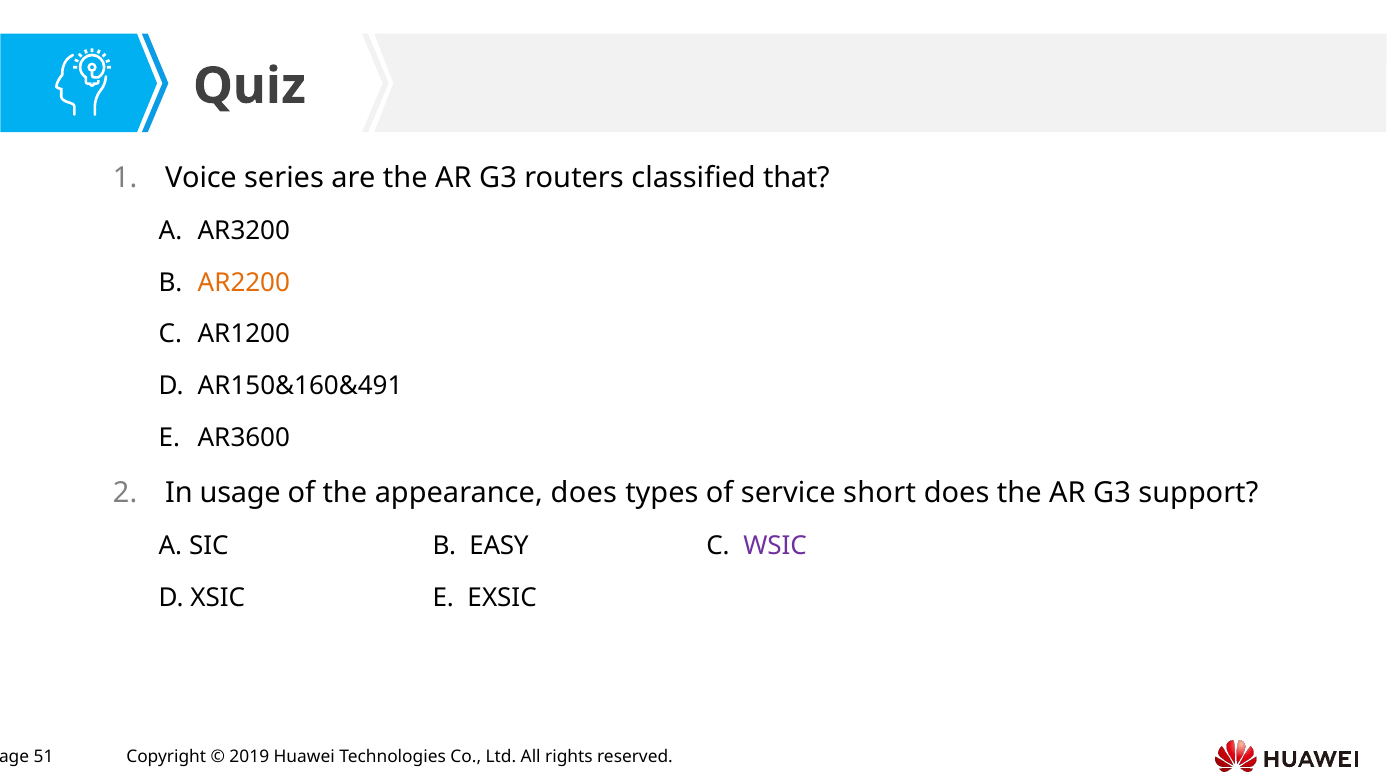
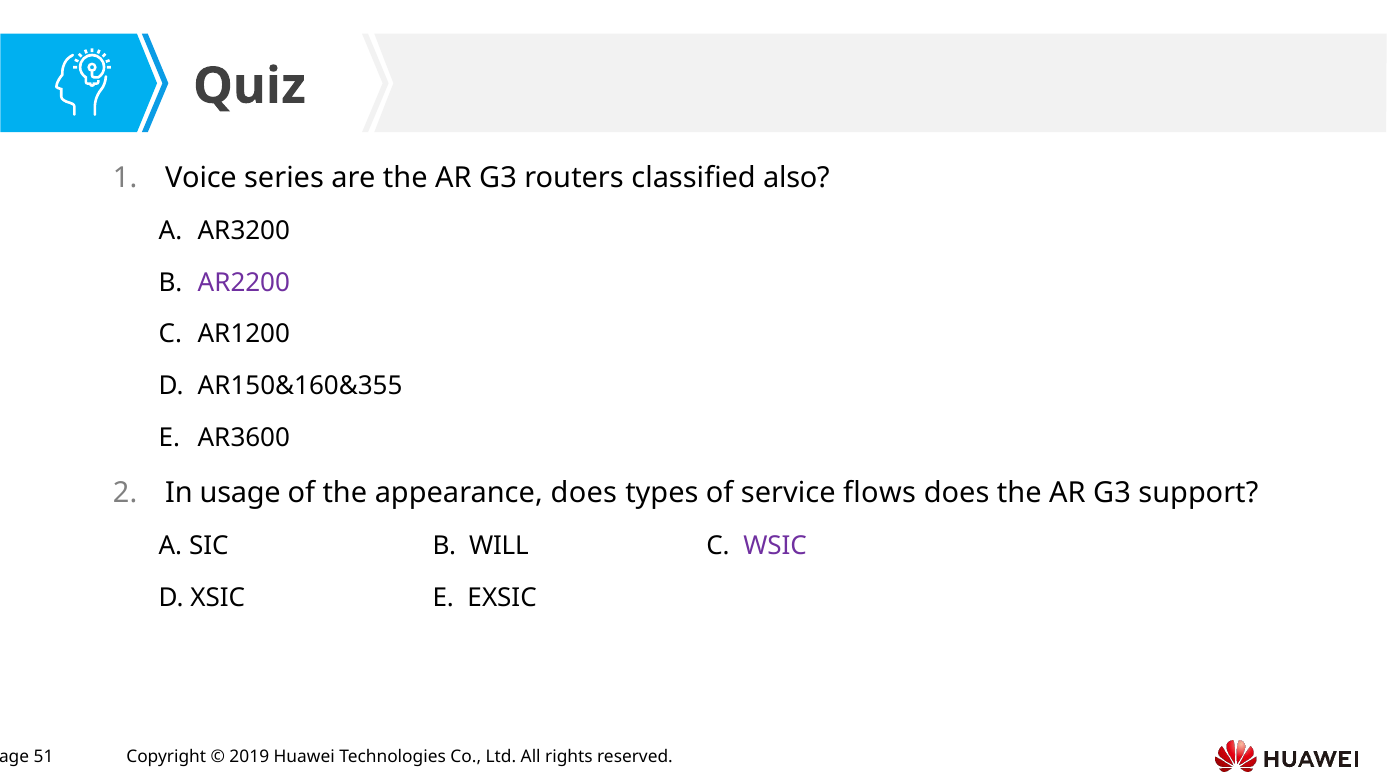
that: that -> also (796, 178)
AR2200 colour: orange -> purple (244, 283)
AR150&160&491: AR150&160&491 -> AR150&160&355 (300, 386)
short: short -> flows (880, 493)
EASY: EASY -> WILL (499, 546)
